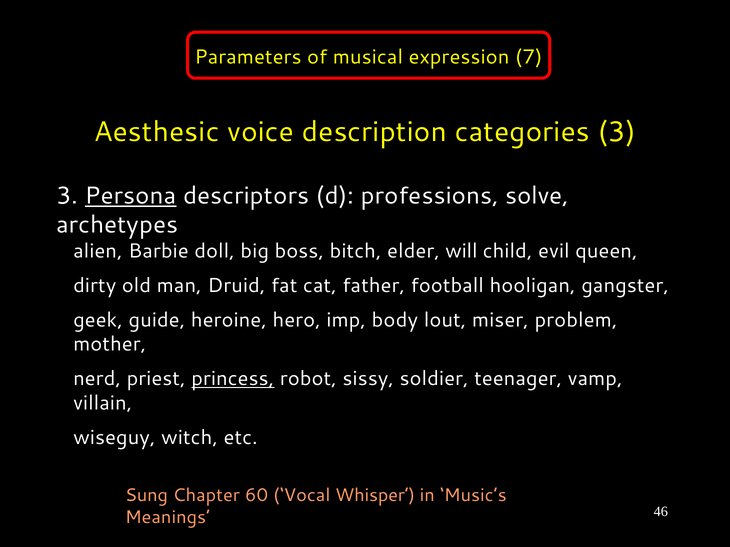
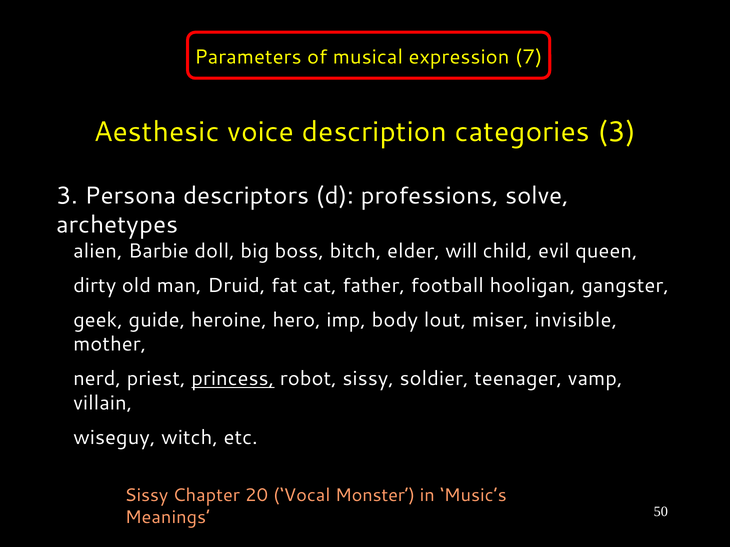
Persona underline: present -> none (131, 196)
problem: problem -> invisible (576, 320)
Sung: Sung -> Sissy (146, 496)
60: 60 -> 20 (257, 496)
Whisper: Whisper -> Monster (375, 496)
46: 46 -> 50 (661, 512)
